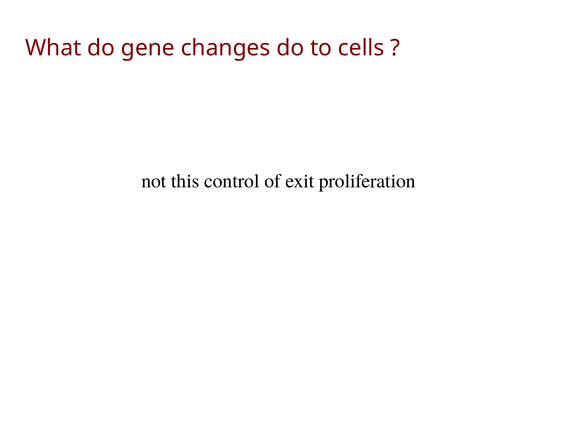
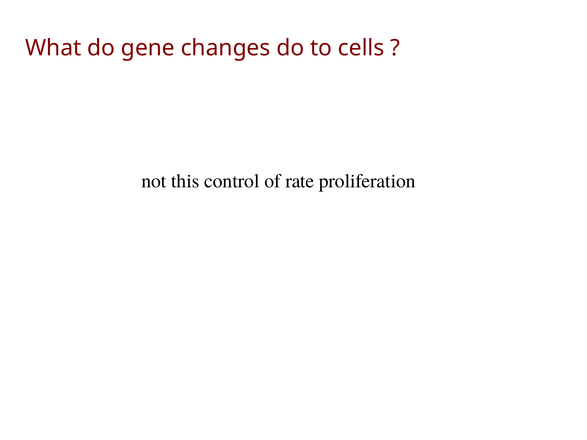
exit: exit -> rate (300, 181)
